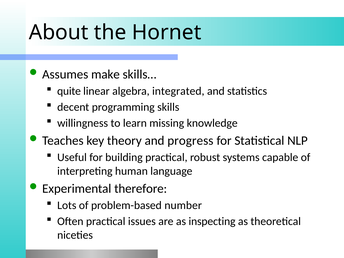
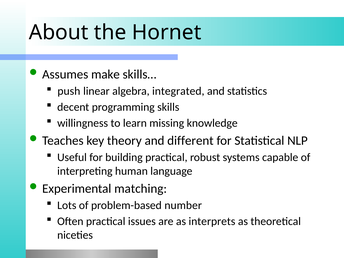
quite: quite -> push (69, 91)
progress: progress -> different (190, 141)
therefore: therefore -> matching (141, 189)
inspecting: inspecting -> interprets (212, 221)
